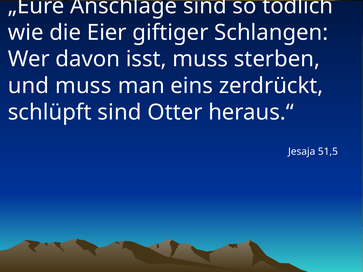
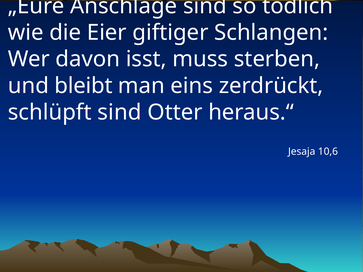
und muss: muss -> bleibt (83, 86)
51,5: 51,5 -> 10,6 (328, 152)
